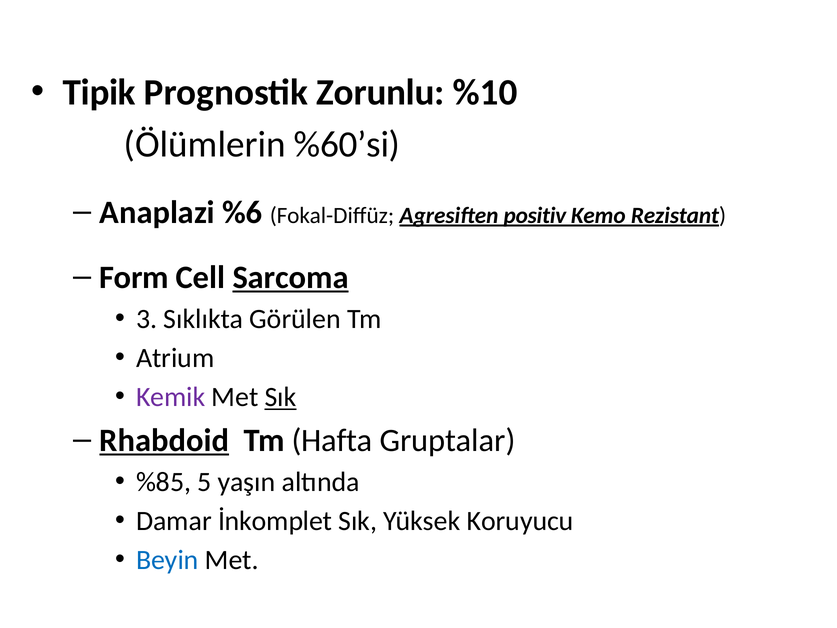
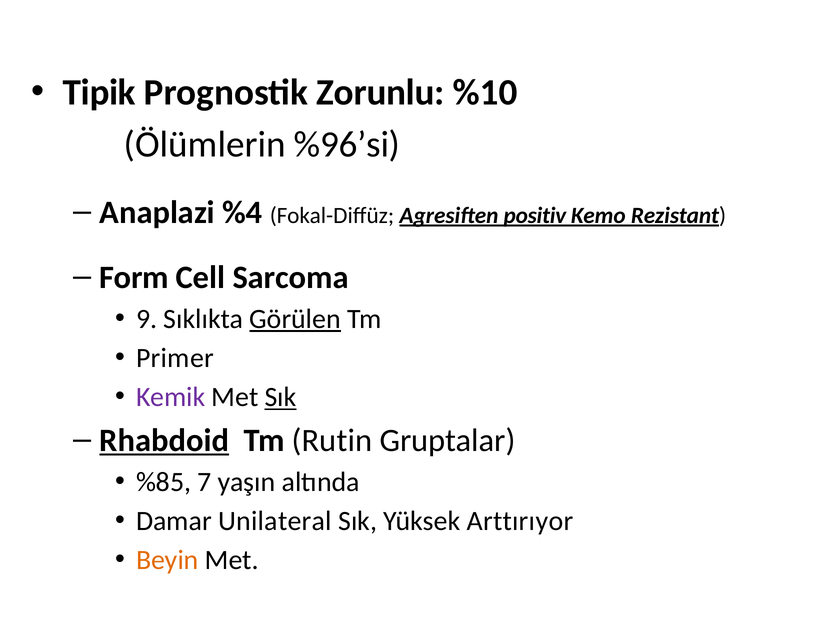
%60’si: %60’si -> %96’si (347, 145)
%6: %6 -> %4 (242, 212)
Sarcoma underline: present -> none (291, 277)
3: 3 -> 9 (147, 319)
Görülen underline: none -> present (295, 319)
Atrium: Atrium -> Primer (175, 358)
Hafta: Hafta -> Rutin (332, 440)
5: 5 -> 7 (204, 482)
İnkomplet: İnkomplet -> Unilateral (275, 521)
Koruyucu: Koruyucu -> Arttırıyor (520, 521)
Beyin colour: blue -> orange (167, 560)
